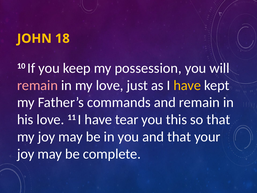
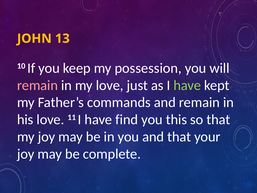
18: 18 -> 13 (62, 38)
have colour: yellow -> light green (187, 85)
tear: tear -> find (127, 119)
